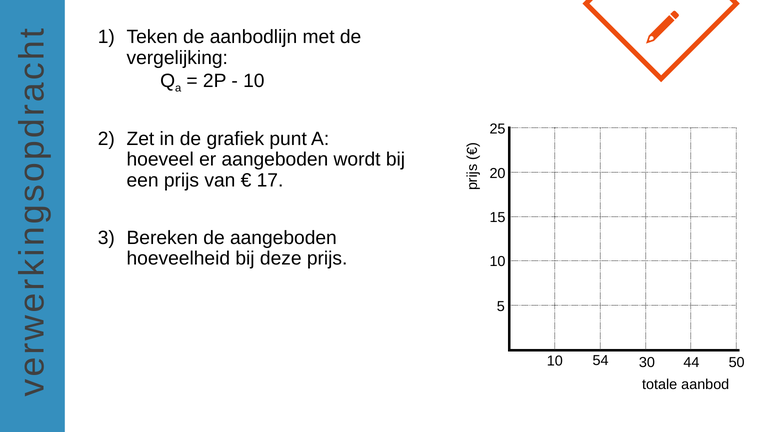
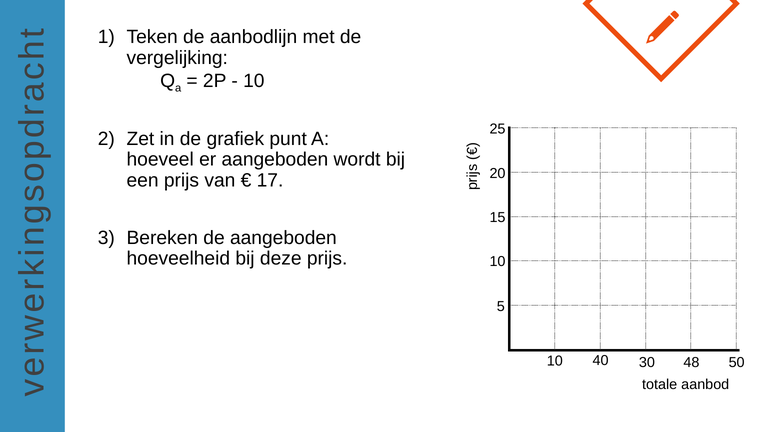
54: 54 -> 40 (601, 361)
44: 44 -> 48 (691, 363)
